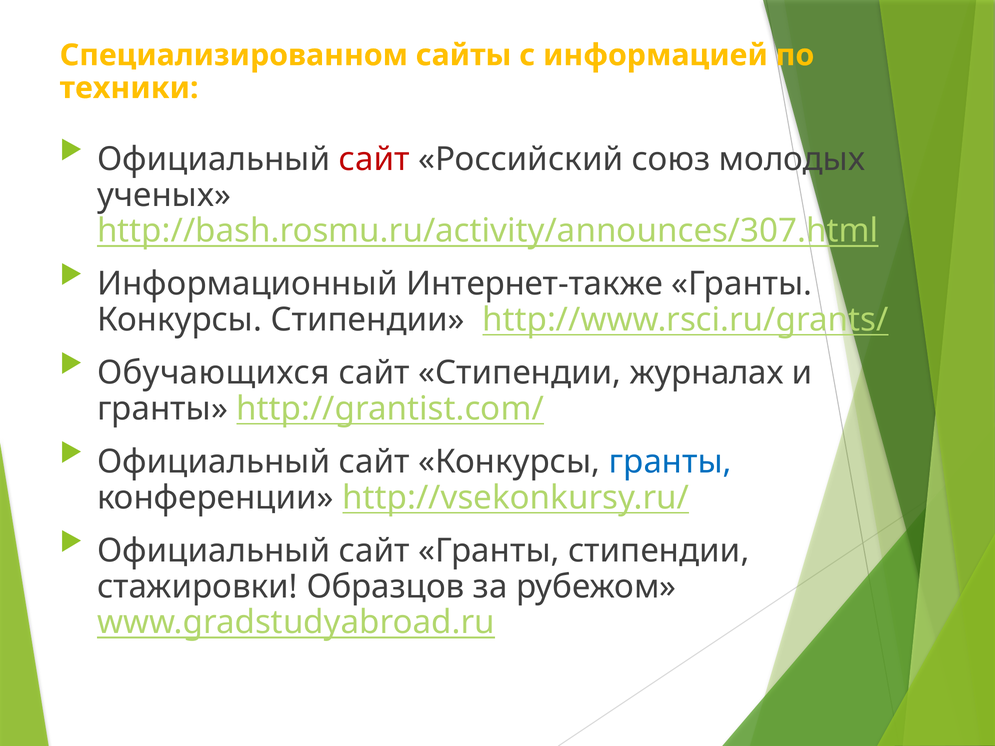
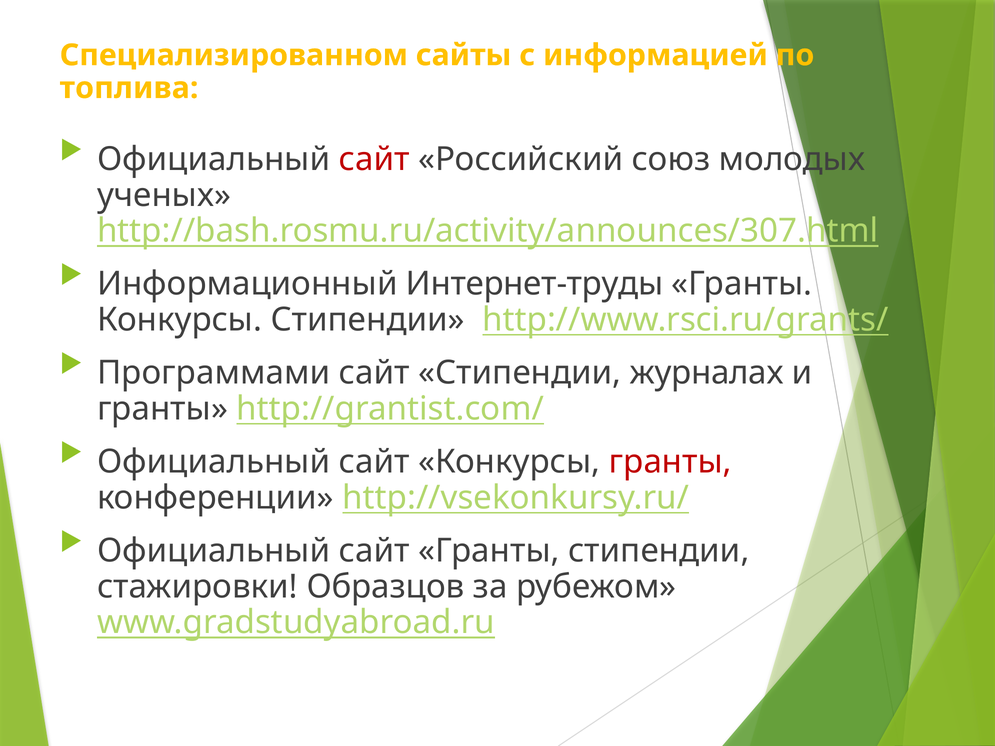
техники: техники -> топлива (129, 88)
Интернет-также: Интернет-также -> Интернет-труды (535, 284)
Обучающихся: Обучающихся -> Программами (214, 373)
гранты colour: blue -> red (670, 462)
